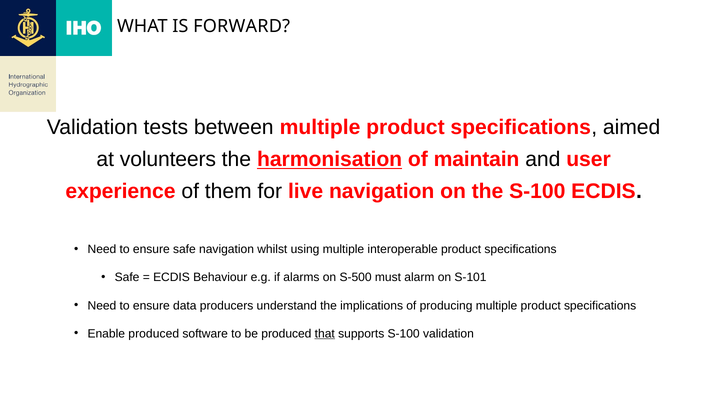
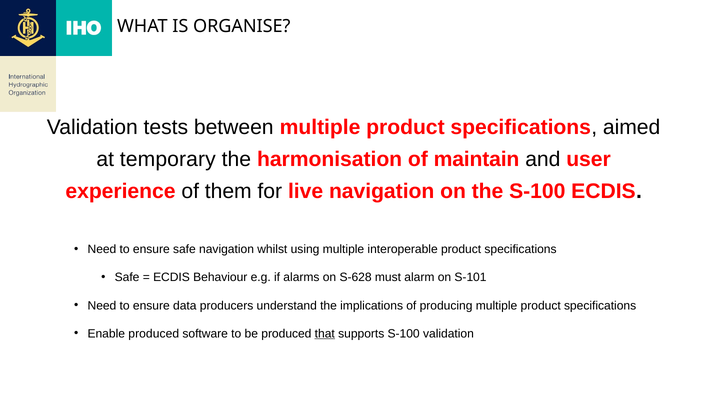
FORWARD: FORWARD -> ORGANISE (242, 26)
volunteers: volunteers -> temporary (168, 159)
harmonisation underline: present -> none (330, 159)
S-500: S-500 -> S-628 (356, 278)
